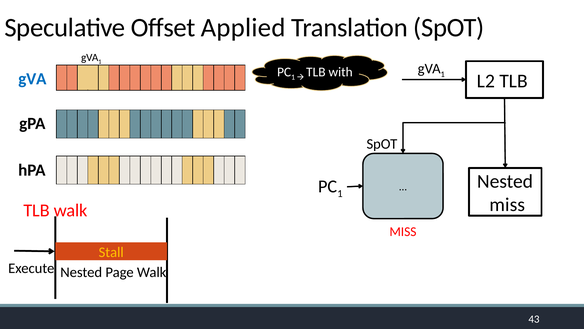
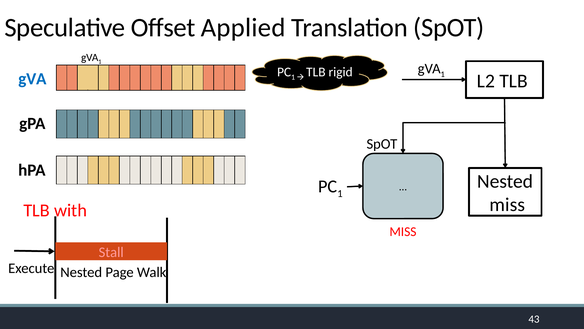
with: with -> rigid (341, 72)
TLB walk: walk -> with (71, 210)
Stall colour: yellow -> pink (111, 252)
